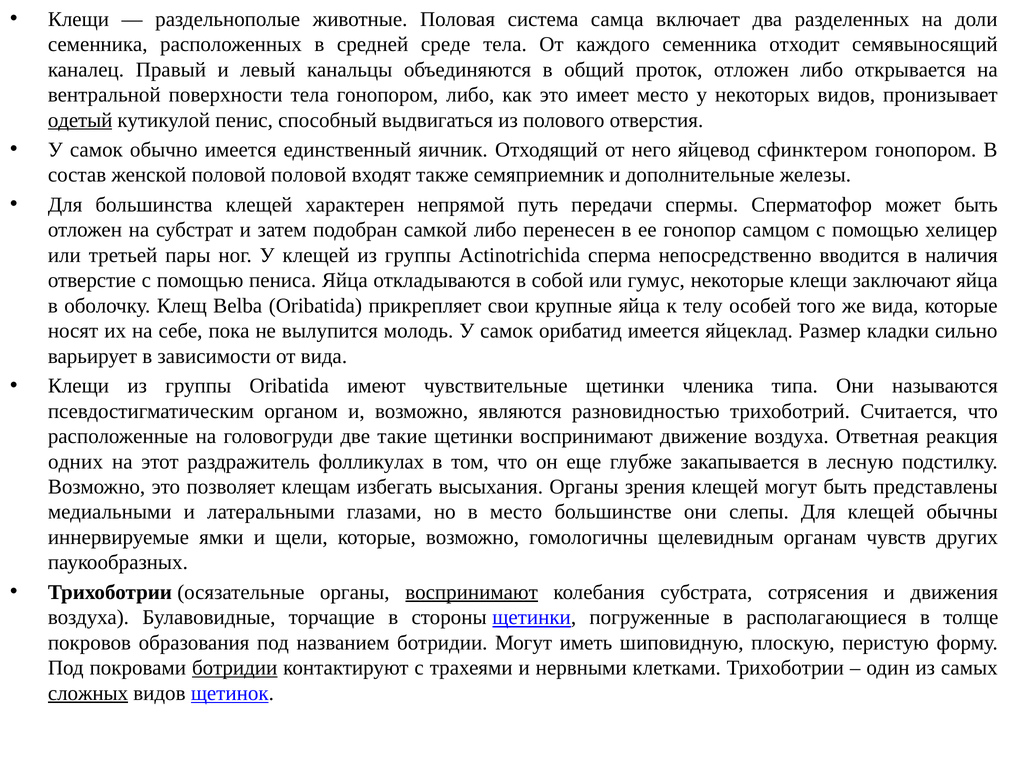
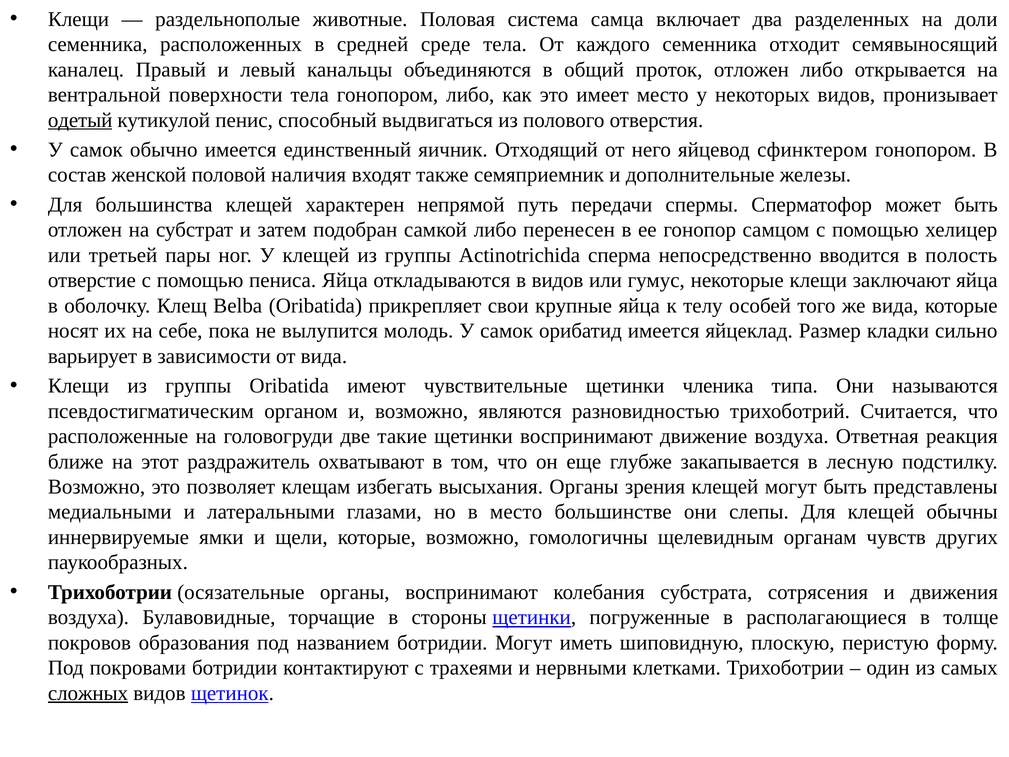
половой половой: половой -> наличия (309, 175)
наличия: наличия -> полость (961, 255)
в собой: собой -> видов (558, 280)
одних: одних -> ближе (76, 461)
фолликулах: фолликулах -> охватывают (371, 461)
воспринимают underline: present -> none (472, 592)
ботридии underline: present -> none (235, 668)
